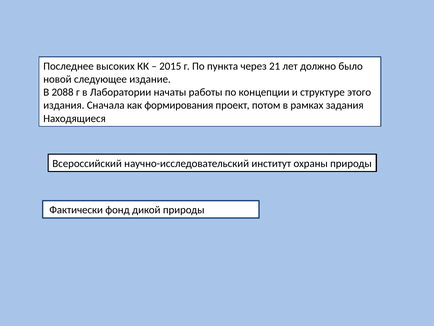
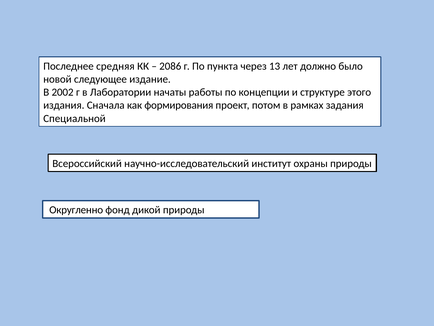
высоких: высоких -> средняя (115, 66)
2015: 2015 -> 2086 (170, 66)
21: 21 -> 13 (275, 66)
2088: 2088 -> 2002 (63, 92)
Находящиеся: Находящиеся -> Специальной (74, 118)
Фактически: Фактически -> Округленно (76, 210)
